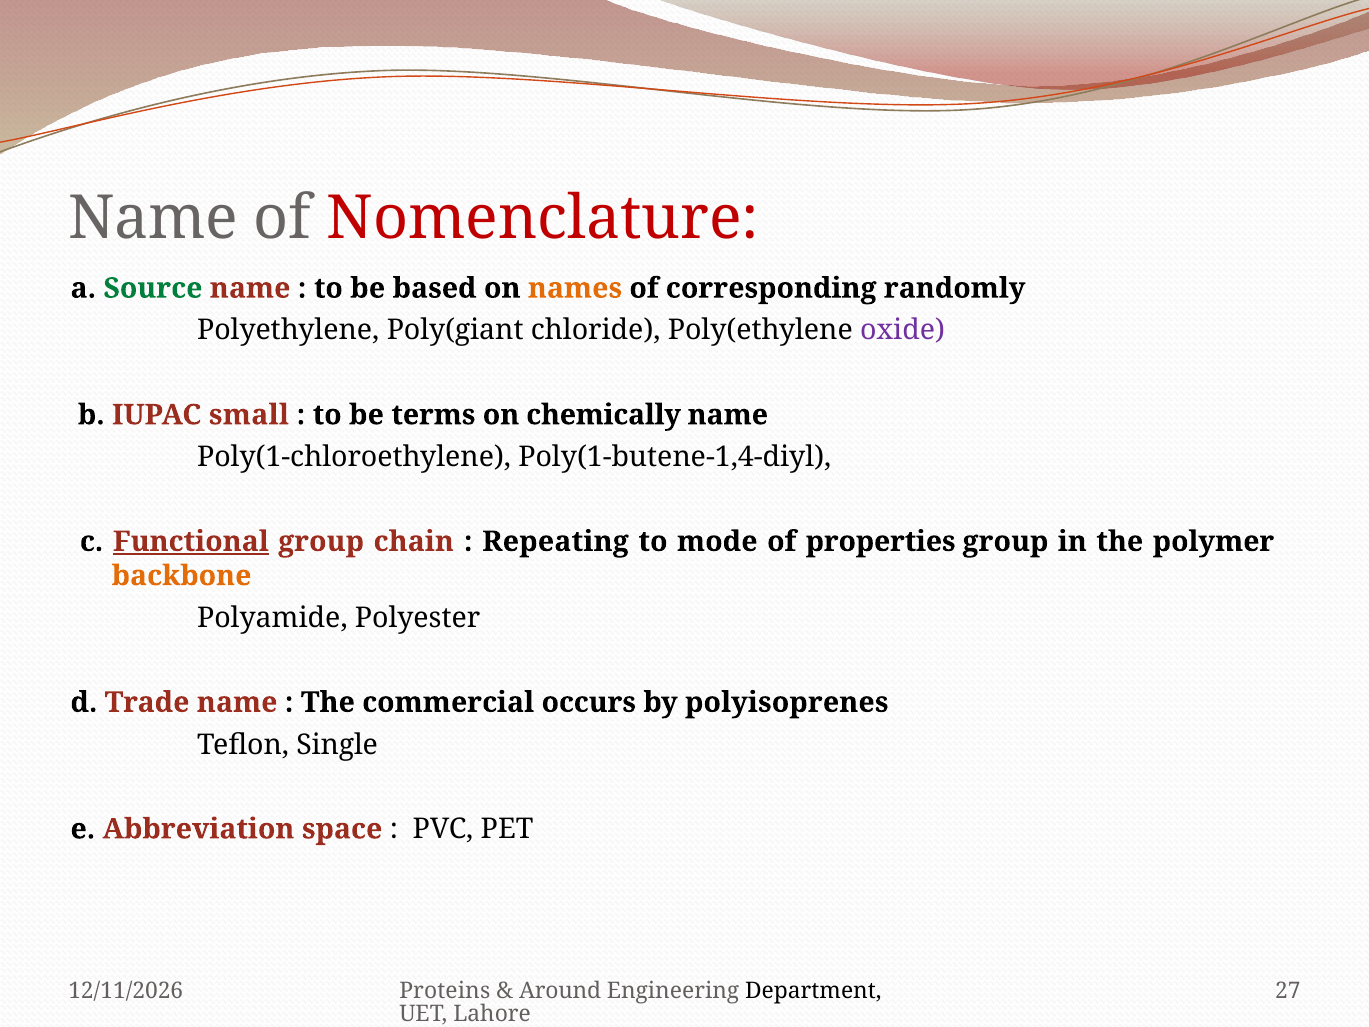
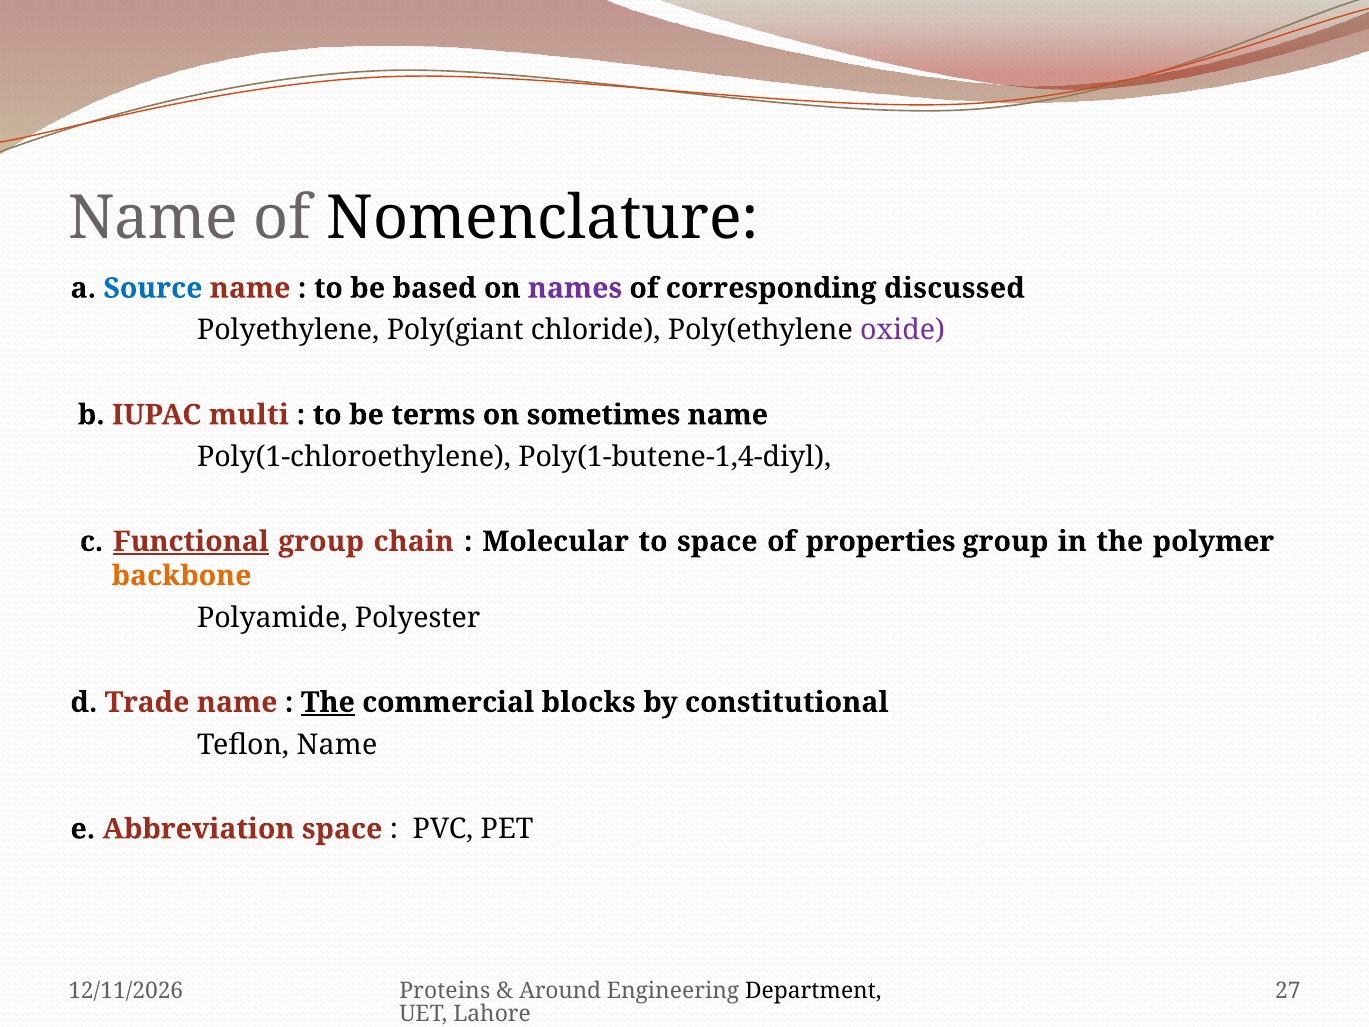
Nomenclature colour: red -> black (543, 219)
Source colour: green -> blue (153, 288)
names colour: orange -> purple (575, 288)
randomly: randomly -> discussed (954, 288)
small: small -> multi (249, 415)
chemically: chemically -> sometimes (604, 415)
Repeating: Repeating -> Molecular (556, 541)
to mode: mode -> space (717, 541)
The underline: none -> present (328, 702)
occurs: occurs -> blocks (589, 702)
polyisoprenes: polyisoprenes -> constitutional (787, 702)
Teflon Single: Single -> Name (337, 744)
